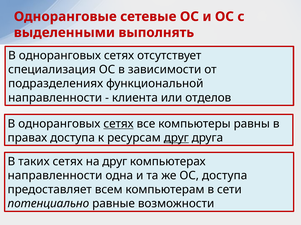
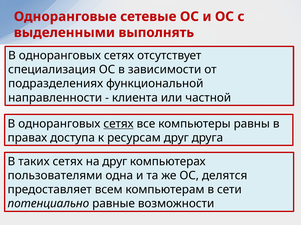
отделов: отделов -> частной (208, 98)
друг underline: present -> none (176, 138)
направленности: направленности -> пользователями (55, 176)
ОС доступа: доступа -> делятся (225, 176)
